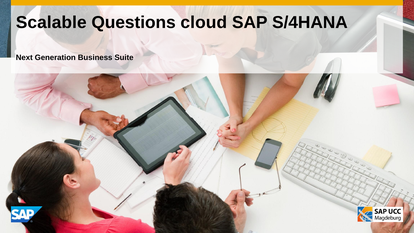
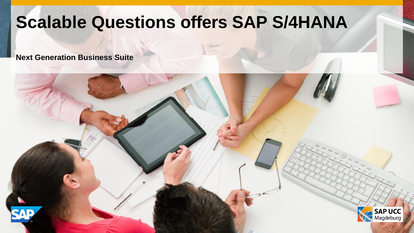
cloud: cloud -> offers (204, 23)
